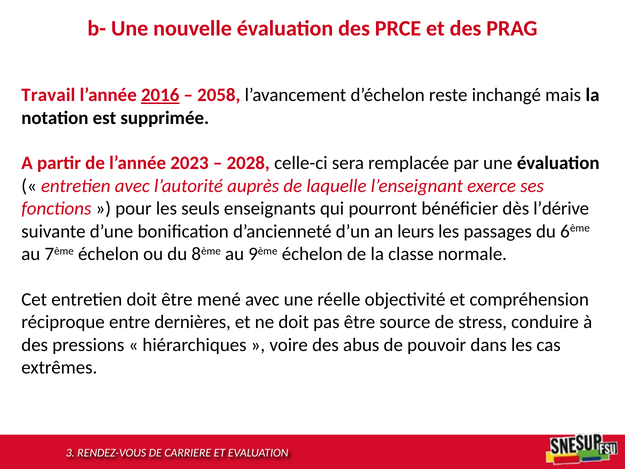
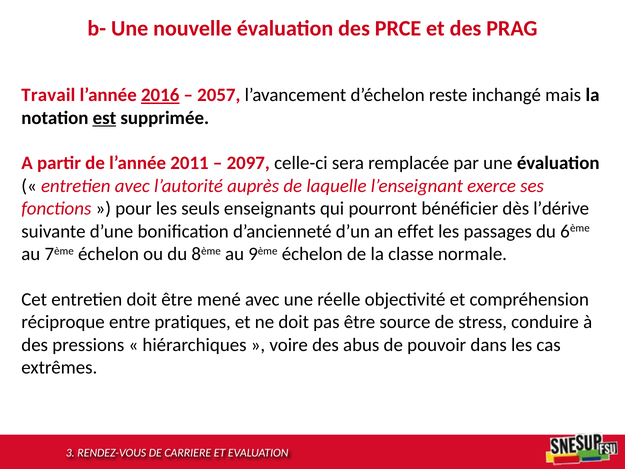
2058: 2058 -> 2057 (219, 95)
est underline: none -> present (104, 118)
2023: 2023 -> 2011 (190, 163)
2028: 2028 -> 2097 (248, 163)
leurs: leurs -> effet (416, 231)
dernières: dernières -> pratiques (193, 322)
